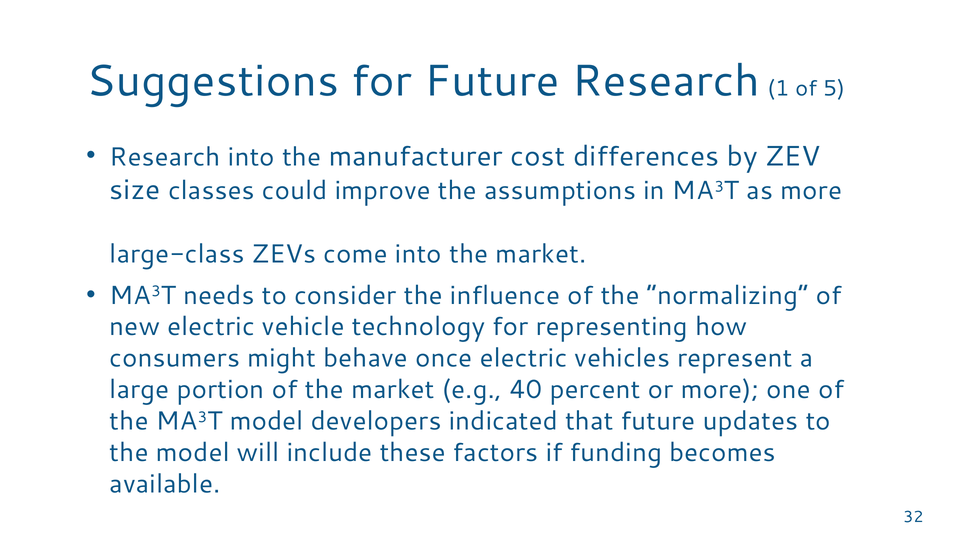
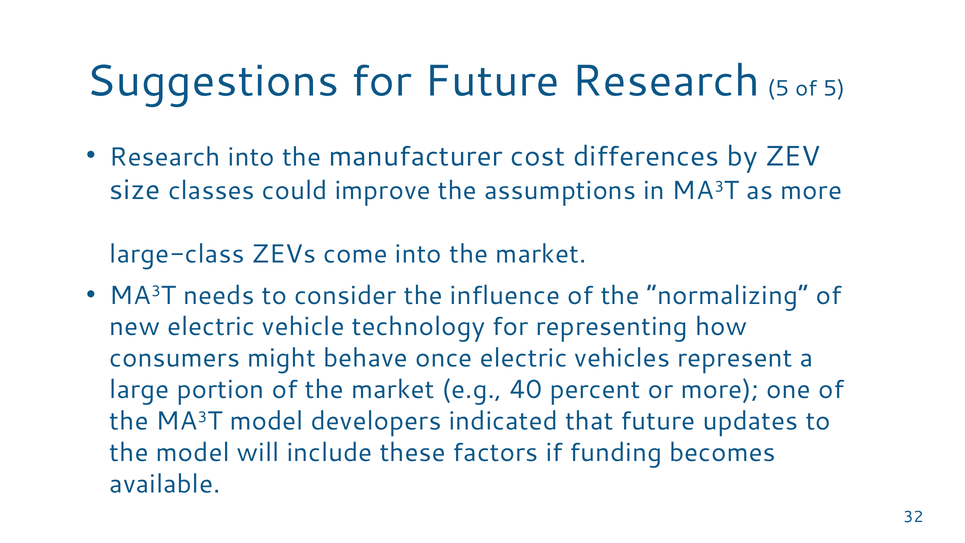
Research 1: 1 -> 5 (778, 88)
